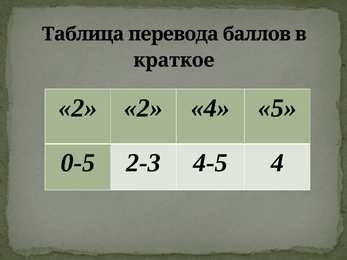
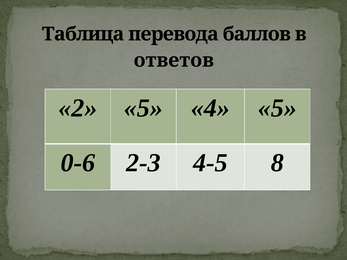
краткое: краткое -> ответов (174, 60)
2 2: 2 -> 5 (143, 108)
0-5: 0-5 -> 0-6 (78, 163)
4-5 4: 4 -> 8 (277, 163)
